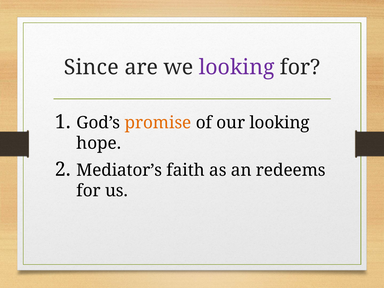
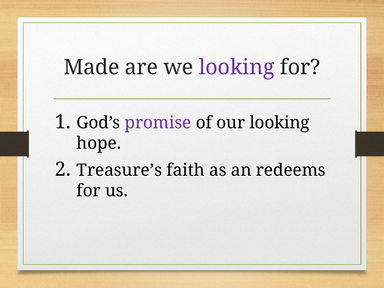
Since: Since -> Made (92, 67)
promise colour: orange -> purple (158, 123)
Mediator’s: Mediator’s -> Treasure’s (119, 170)
